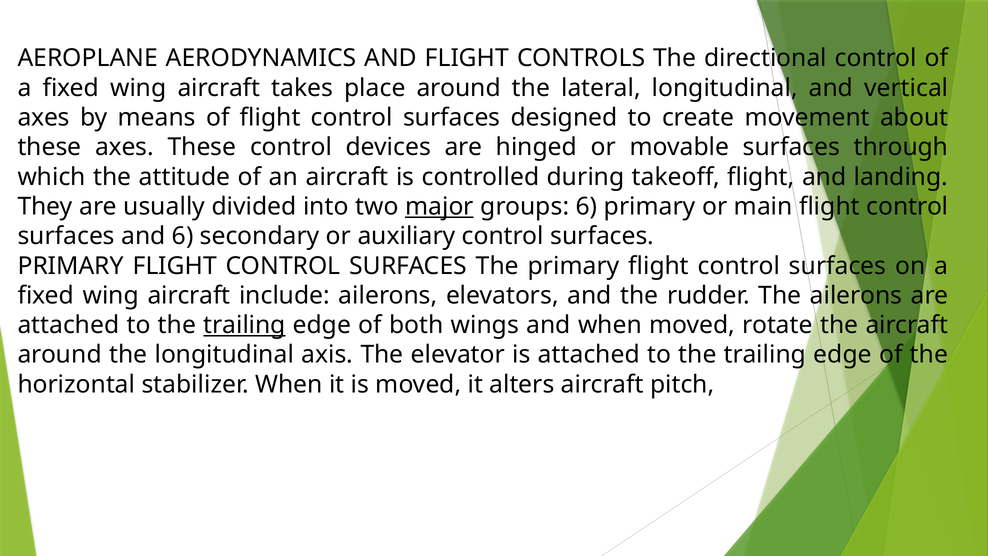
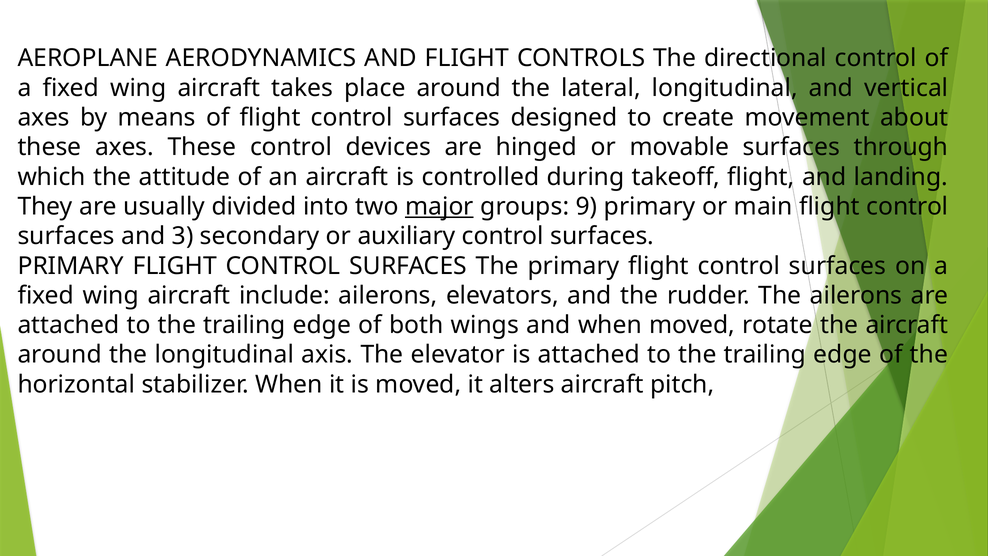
groups 6: 6 -> 9 (587, 206)
and 6: 6 -> 3 (183, 236)
trailing underline: present -> none (244, 325)
